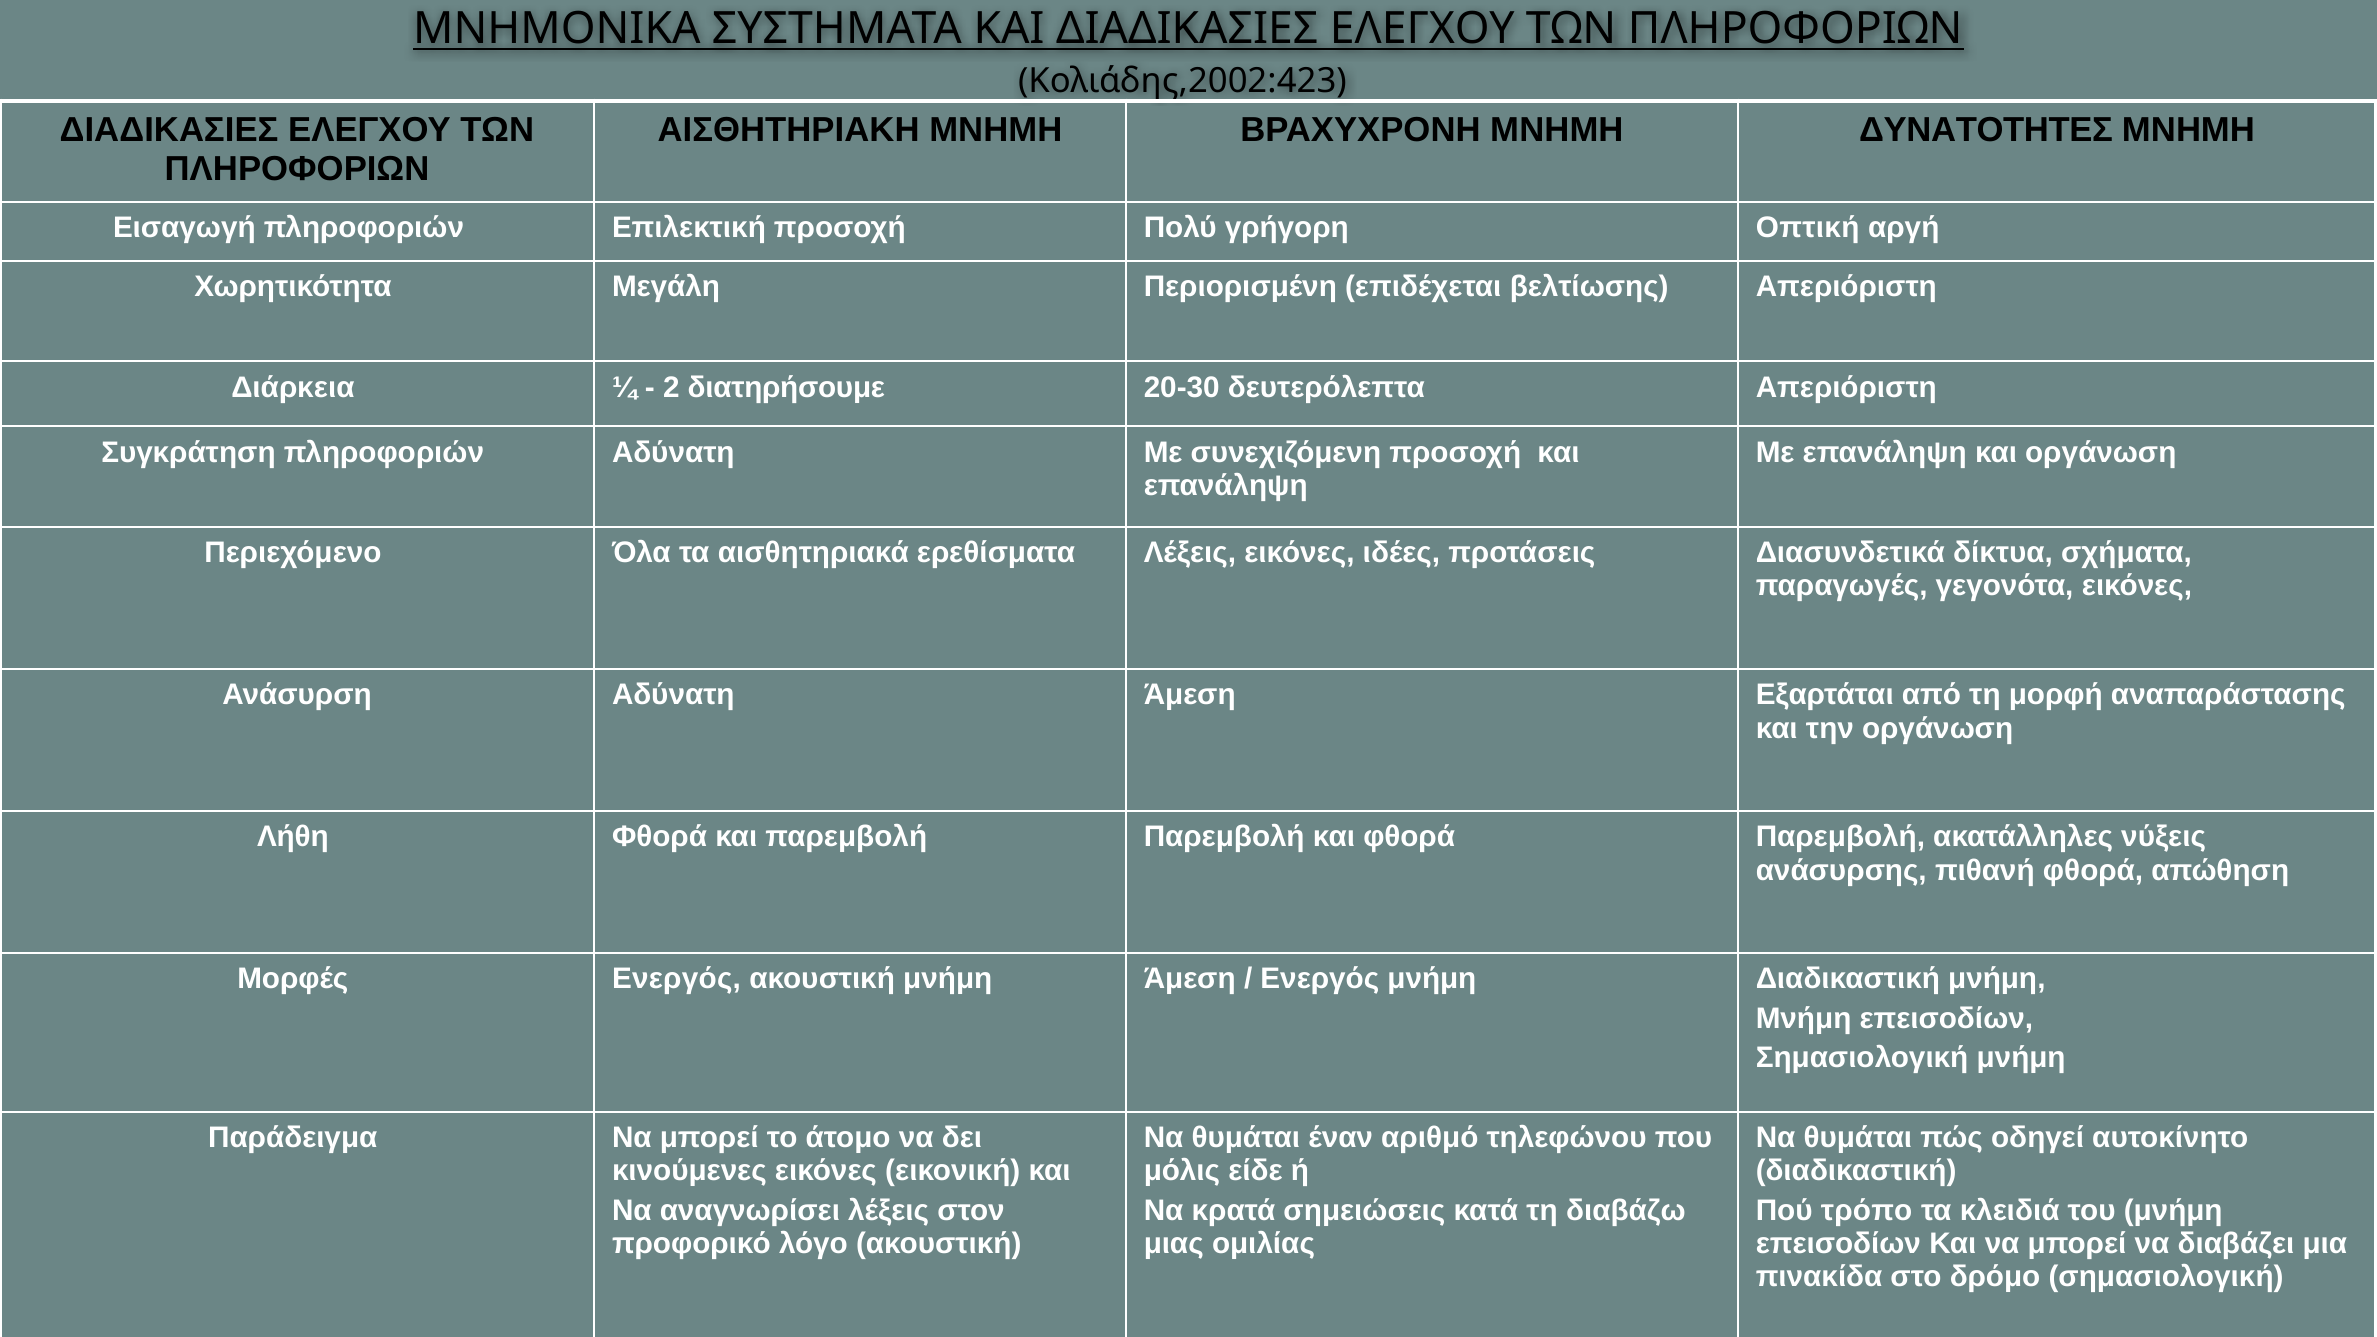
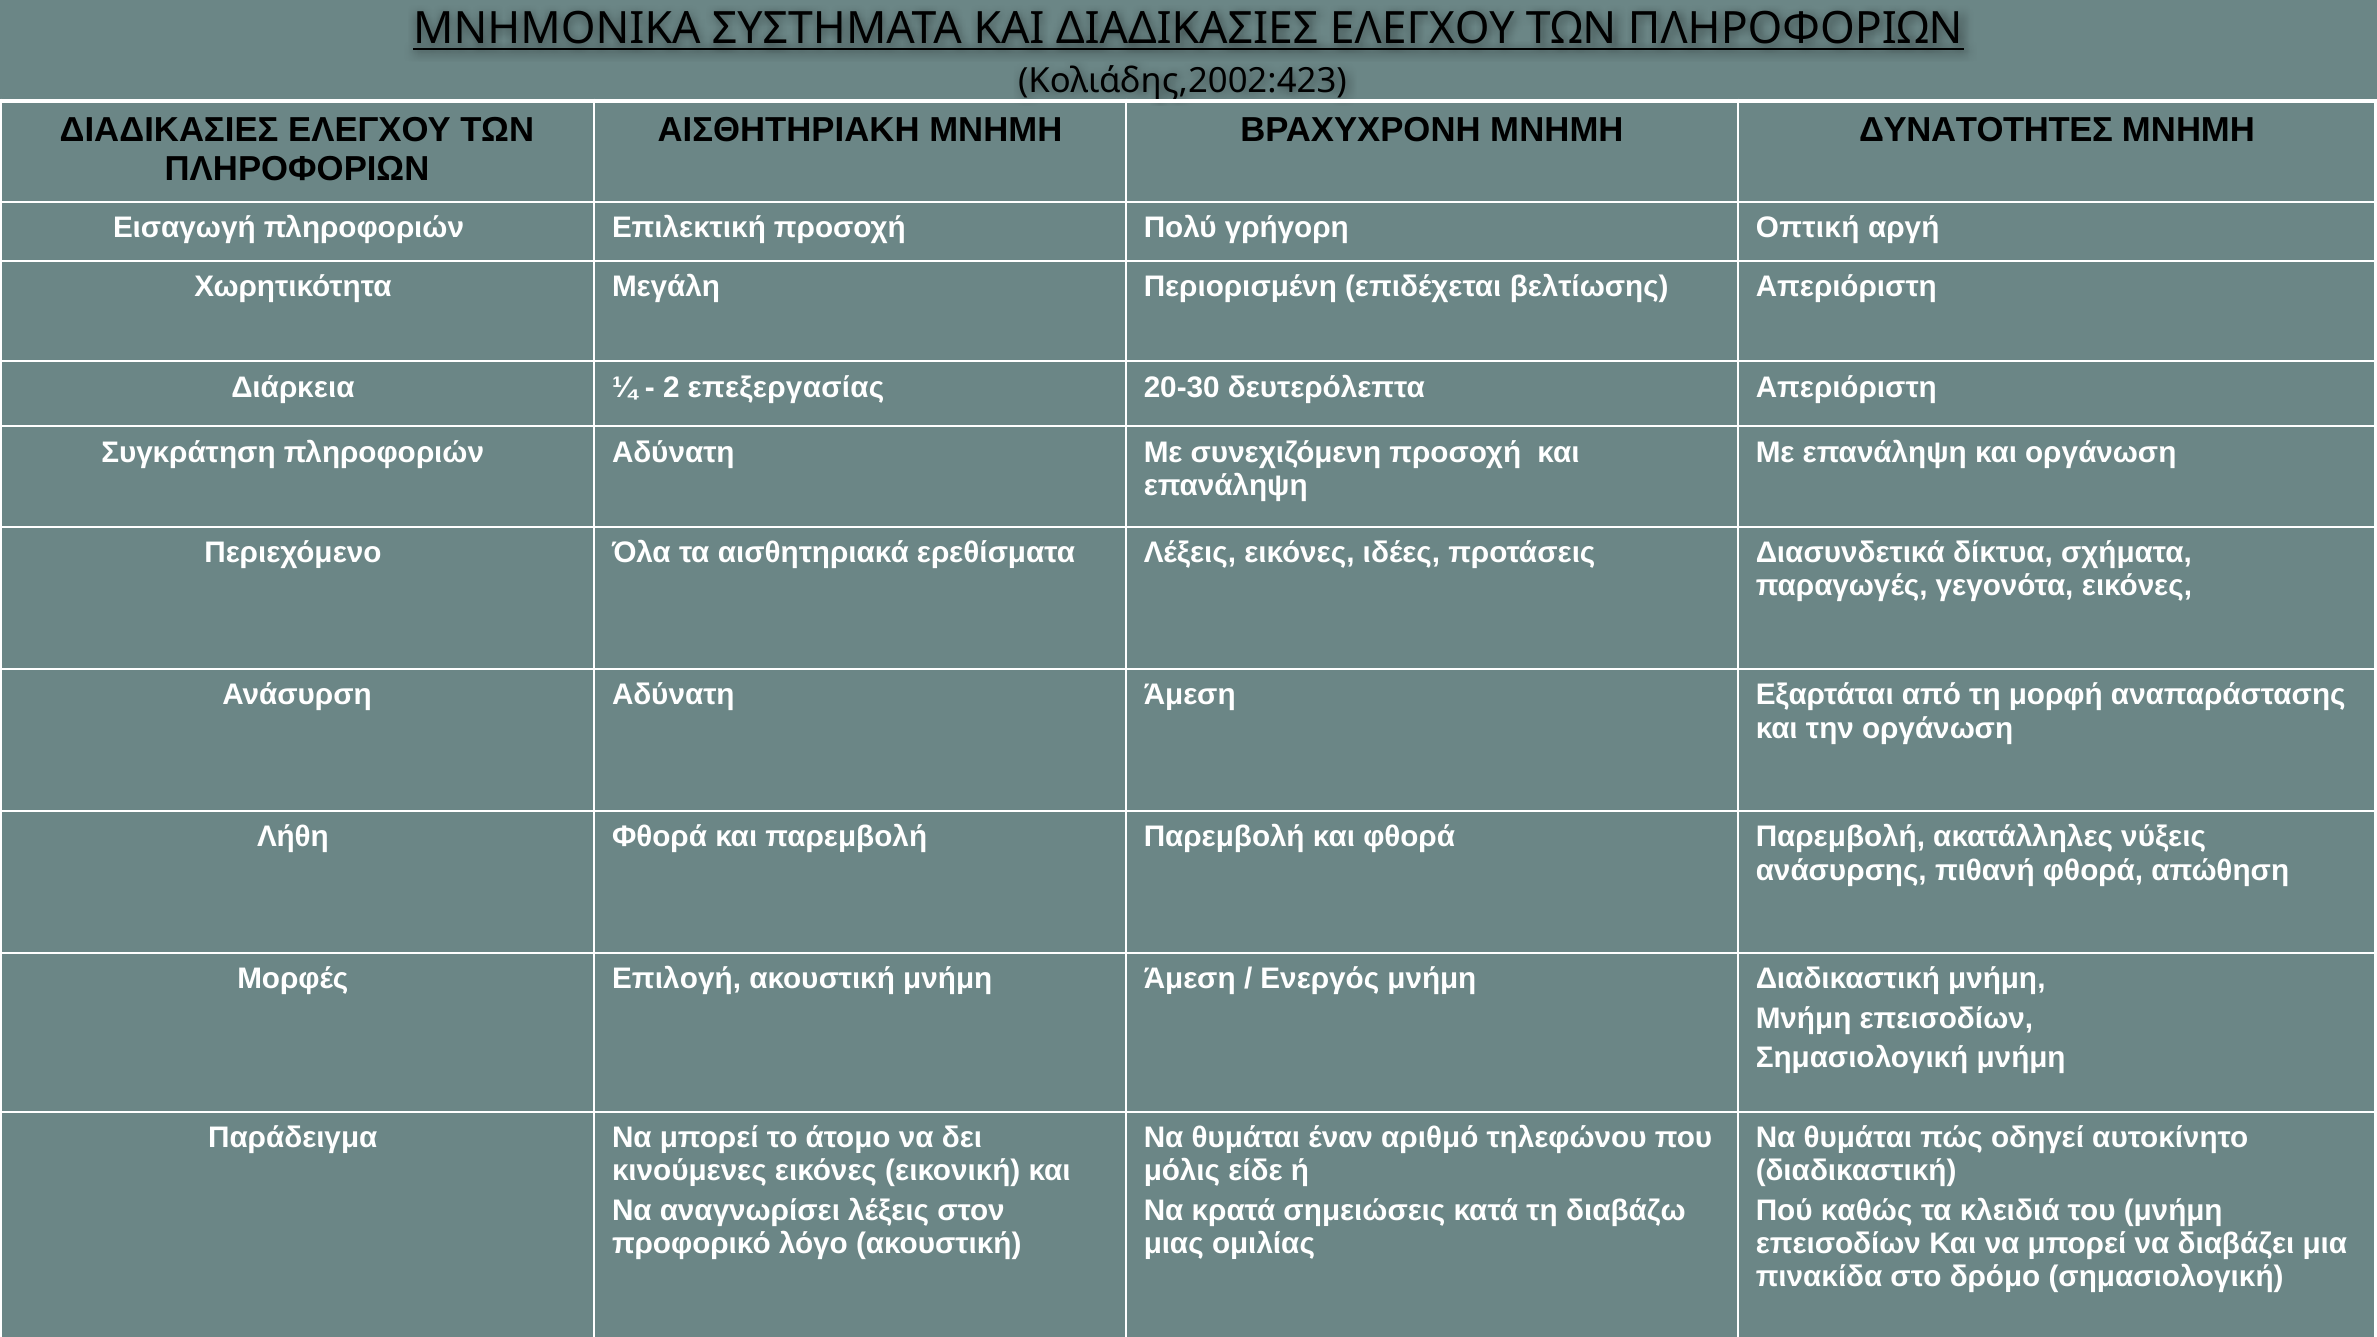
διατηρήσουμε: διατηρήσουμε -> επεξεργασίας (786, 388)
Μορφές Ενεργός: Ενεργός -> Επιλογή (677, 979)
τρόπο: τρόπο -> καθώς (1867, 1210)
